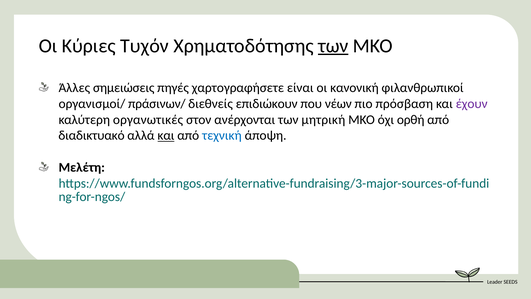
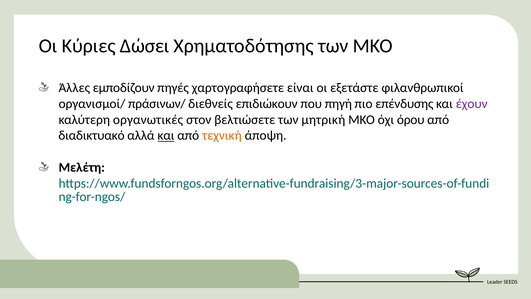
Τυχόν: Τυχόν -> Δώσει (145, 46)
των underline: present -> none (333, 46)
σημειώσεις: σημειώσεις -> εμποδίζουν (124, 88)
κανονική: κανονική -> εξετάστε (354, 88)
νέων: νέων -> πηγή (338, 104)
πρόσβαση: πρόσβαση -> επένδυσης (404, 104)
ανέρχονται: ανέρχονται -> βελτιώσετε (245, 120)
ορθή: ορθή -> όρου (411, 120)
τεχνική colour: blue -> orange (222, 135)
